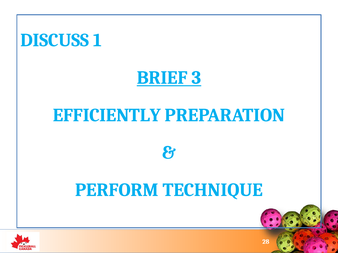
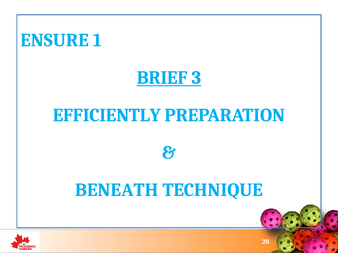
DISCUSS: DISCUSS -> ENSURE (55, 40)
PERFORM: PERFORM -> BENEATH (117, 190)
